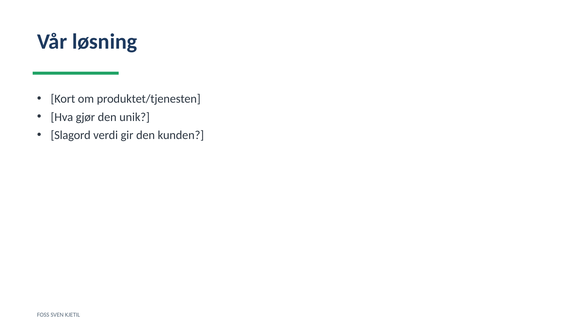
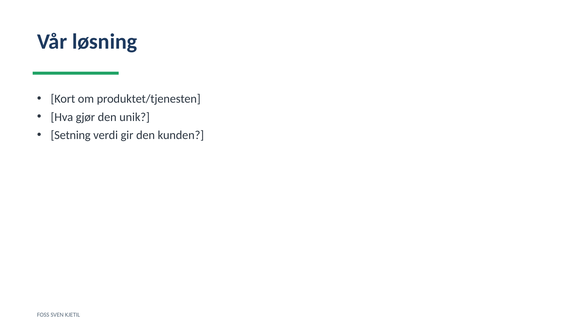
Slagord: Slagord -> Setning (71, 135)
